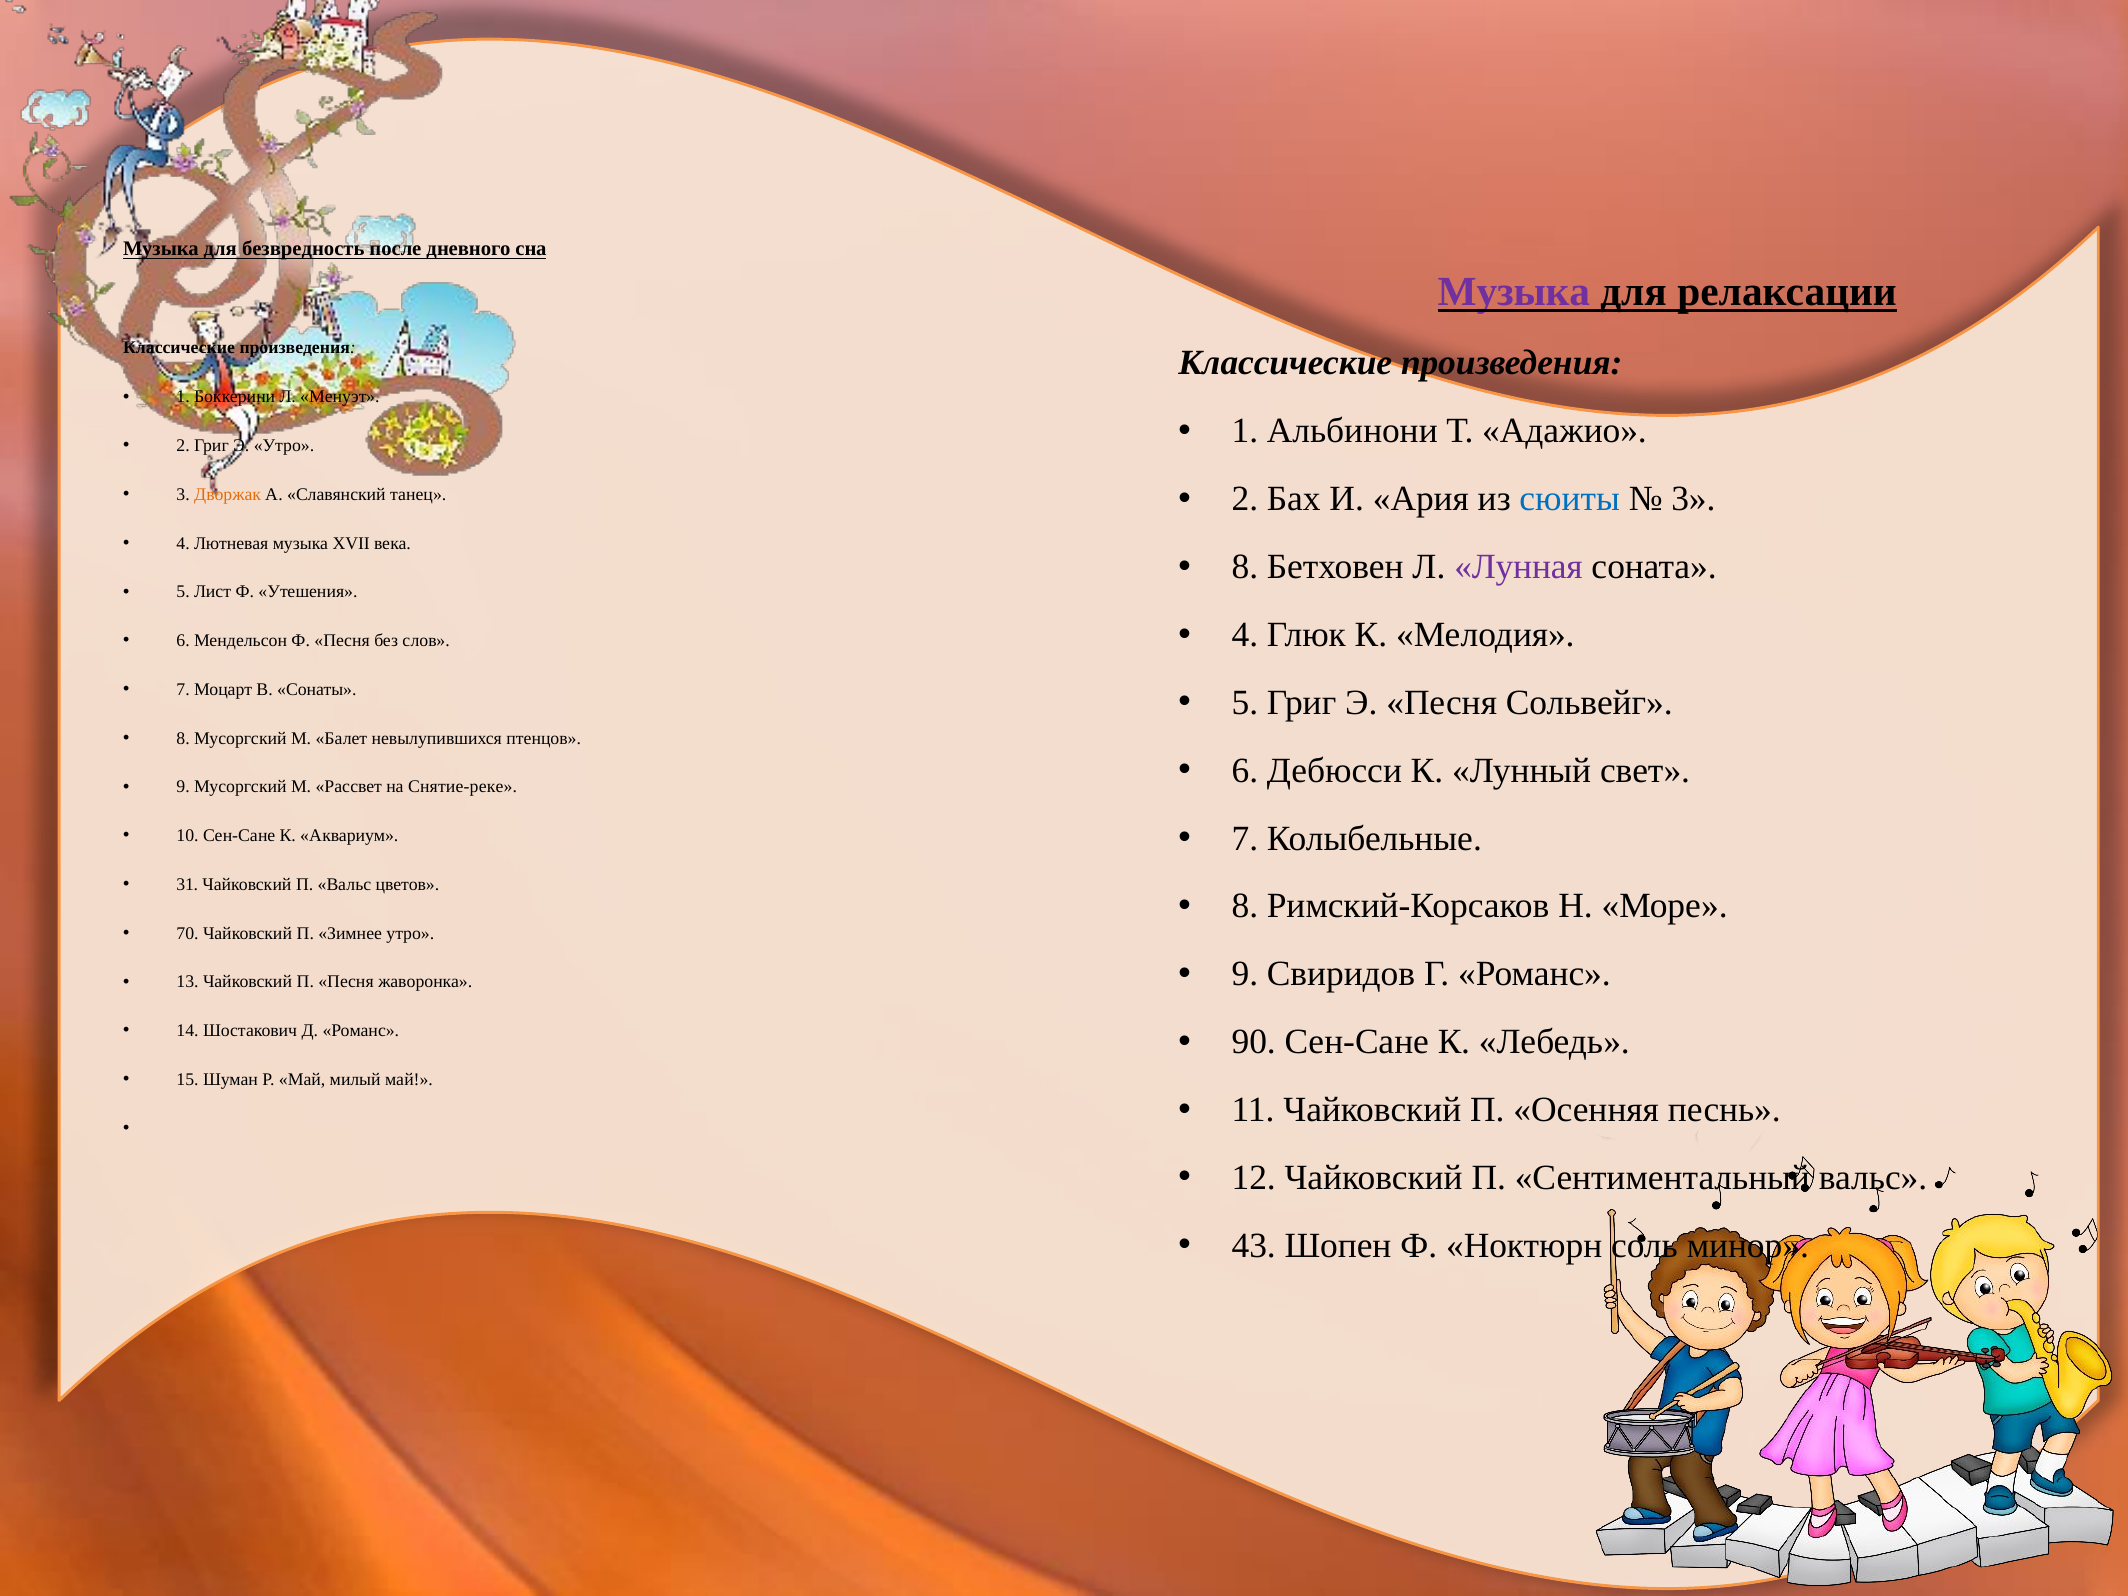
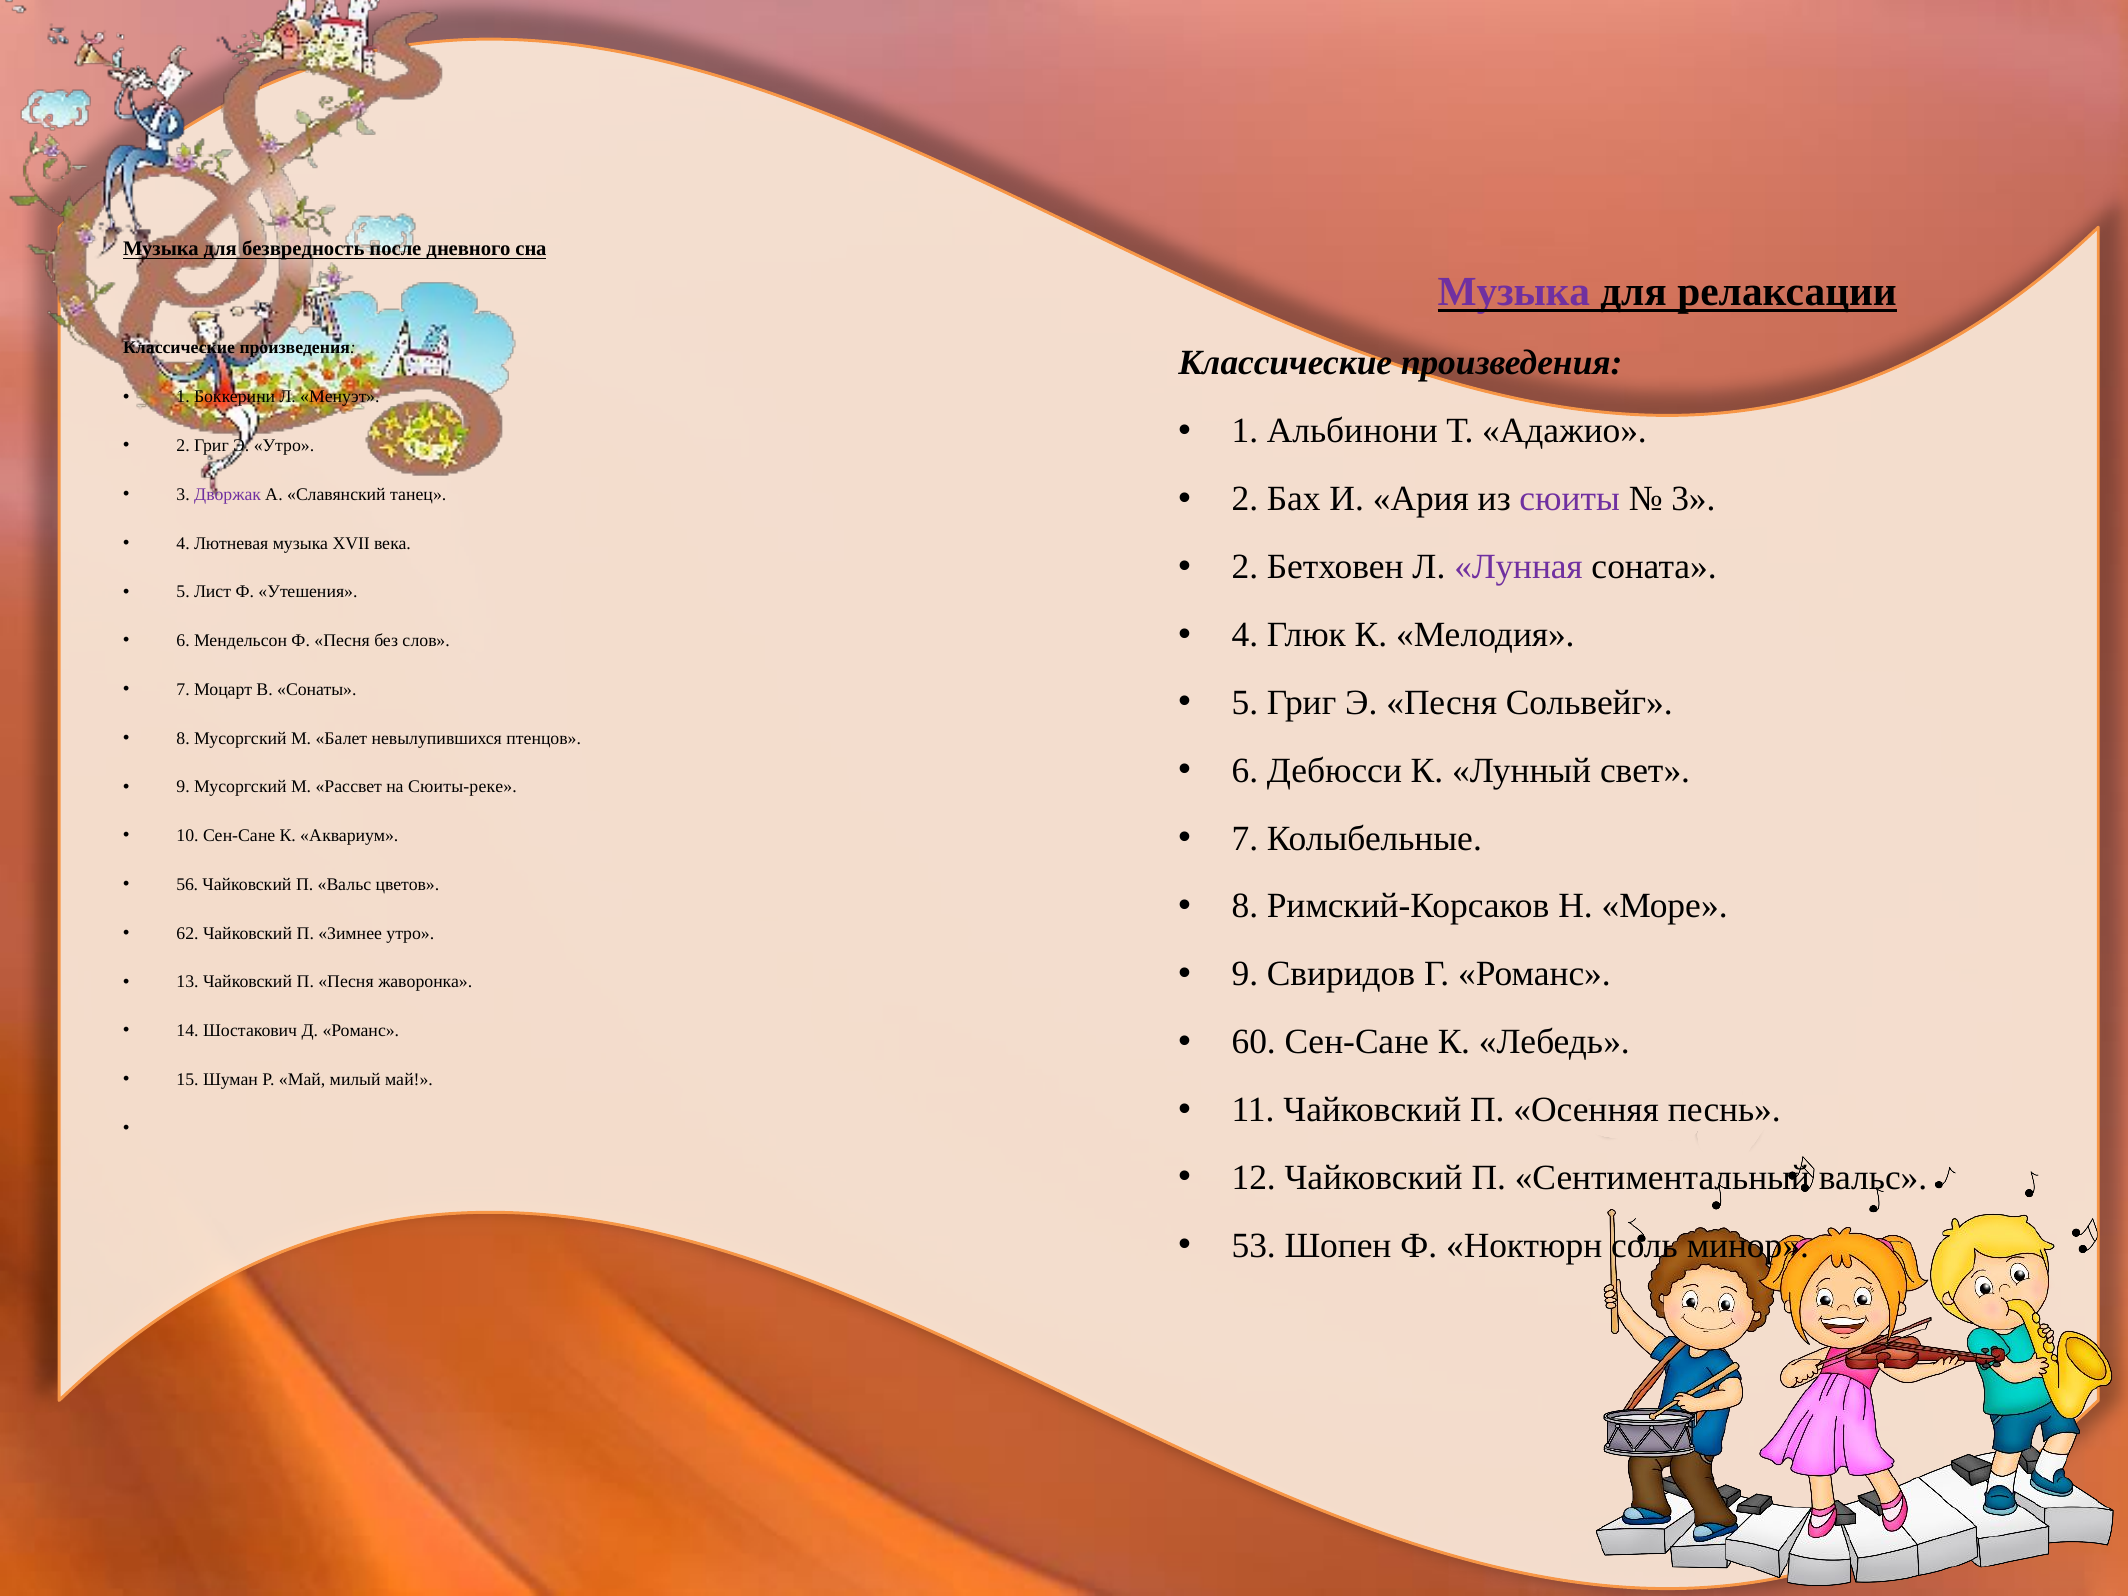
сюиты colour: blue -> purple (1570, 499)
Дворжак colour: orange -> purple (228, 494)
8: 8 -> 2 (1245, 567)
Снятие-реке: Снятие-реке -> Сюиты-реке (463, 787)
31: 31 -> 56 (187, 884)
70: 70 -> 62 (188, 933)
90: 90 -> 60 (1254, 1042)
43: 43 -> 53 (1254, 1246)
